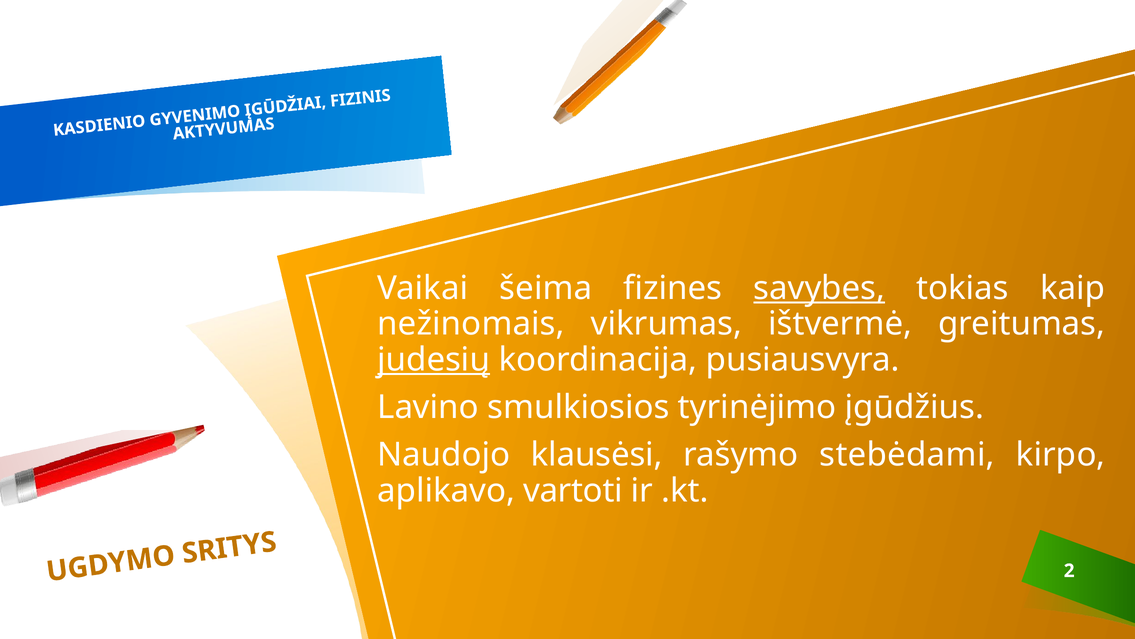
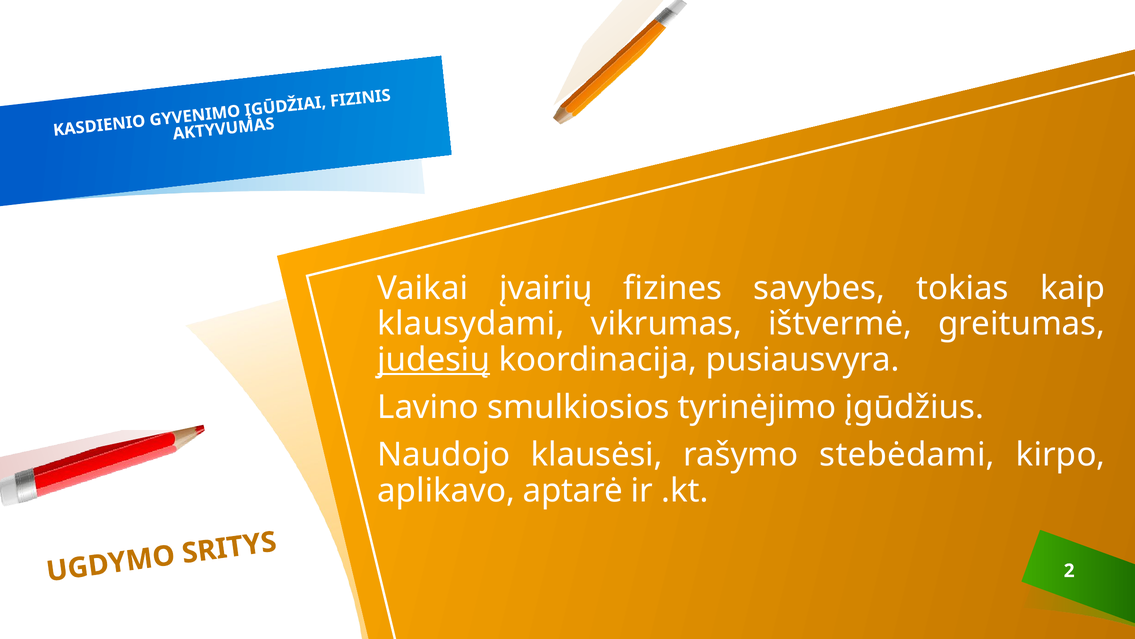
šeima: šeima -> įvairių (546, 288)
savybes underline: present -> none (819, 288)
nežinomais: nežinomais -> klausydami (471, 324)
vartoti: vartoti -> aptarė (573, 490)
